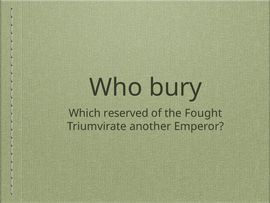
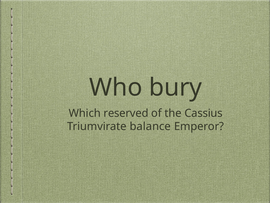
Fought: Fought -> Cassius (204, 113)
another: another -> balance (150, 126)
